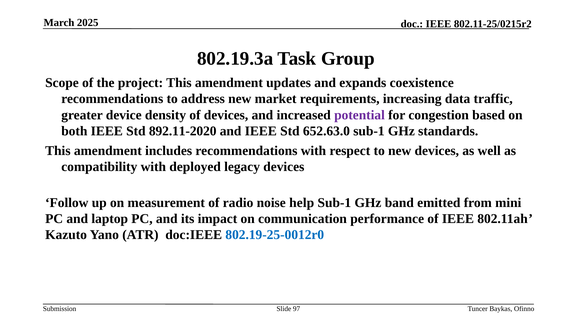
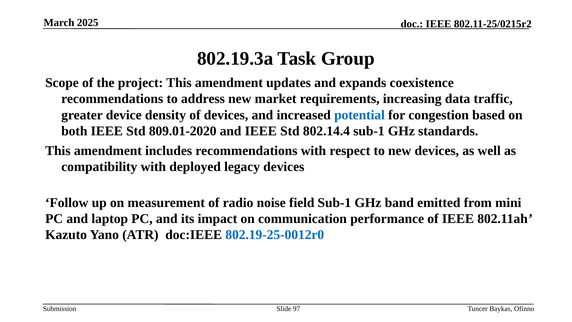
potential colour: purple -> blue (360, 115)
892.11-2020: 892.11-2020 -> 809.01-2020 (183, 131)
652.63.0: 652.63.0 -> 802.14.4 (326, 131)
help: help -> field (302, 202)
